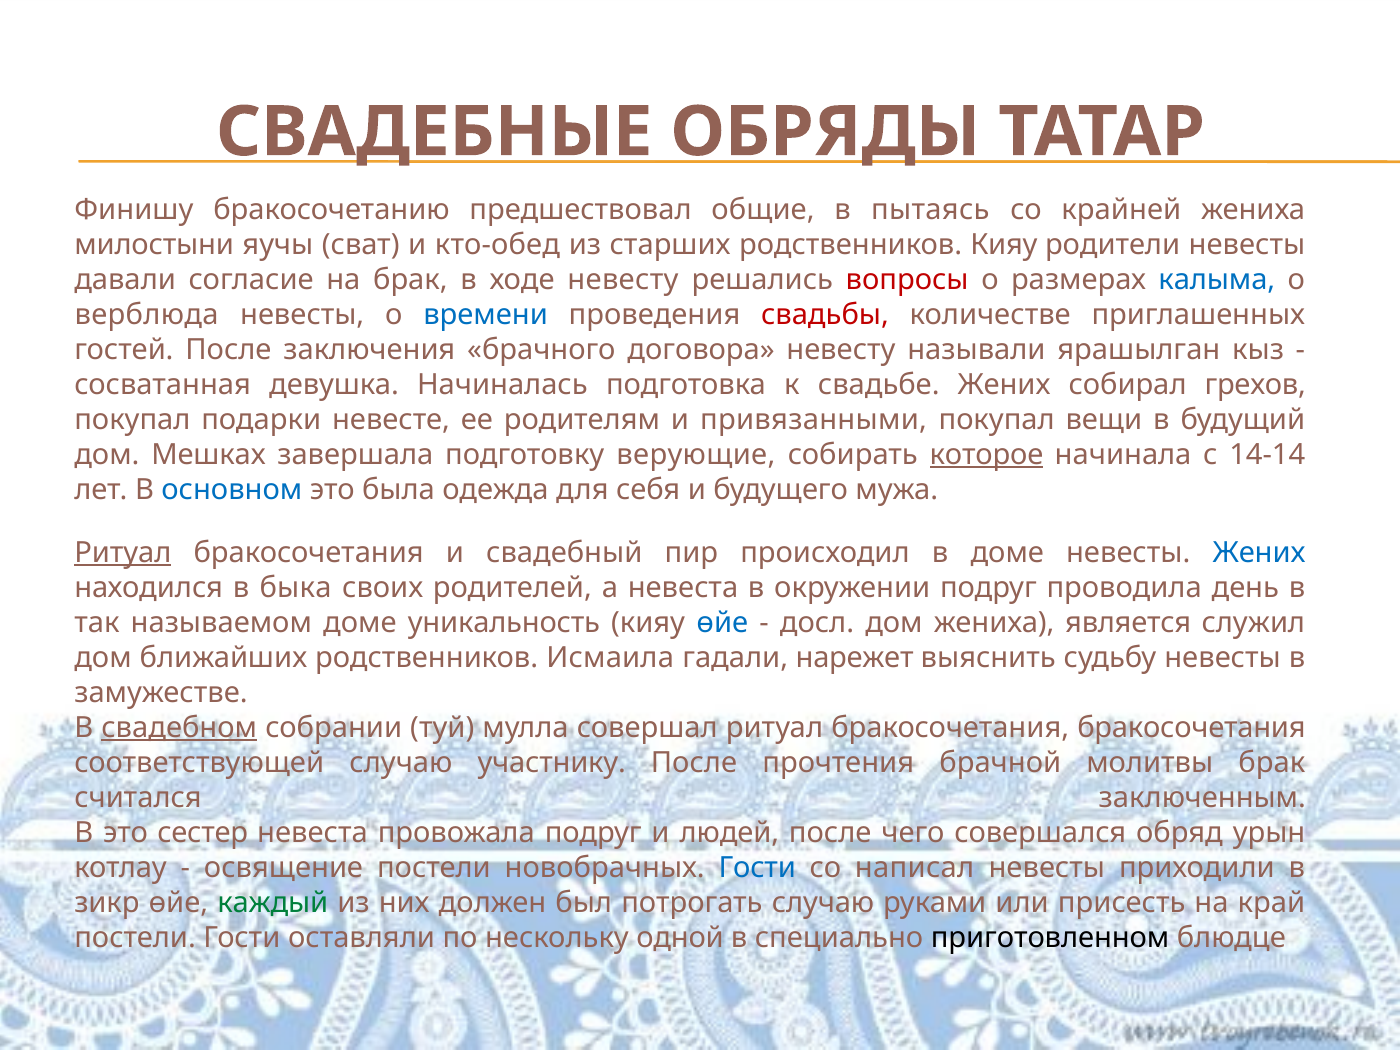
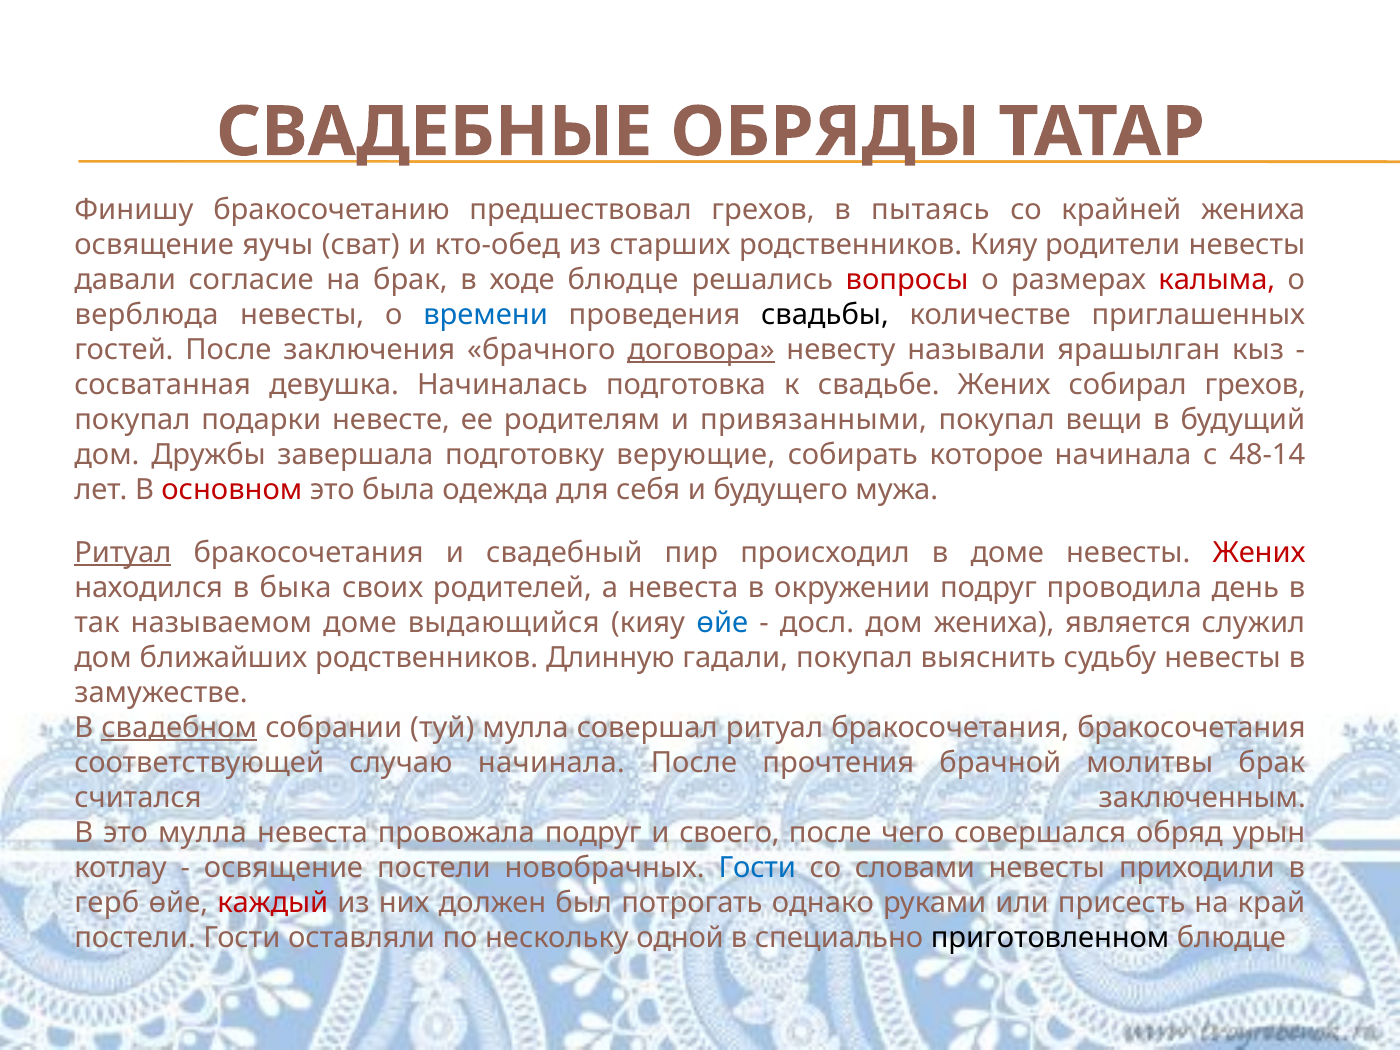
предшествовал общие: общие -> грехов (763, 210)
милостыни: милостыни -> освящение (154, 245)
ходе невесту: невесту -> блюдце (623, 280)
калыма colour: blue -> red (1217, 280)
свадьбы colour: red -> black (825, 315)
договора underline: none -> present (701, 350)
Мешках: Мешках -> Дружбы (209, 455)
которое underline: present -> none (986, 455)
14-14: 14-14 -> 48-14 (1267, 455)
основном colour: blue -> red (232, 490)
Жених colour: blue -> red (1259, 553)
уникальность: уникальность -> выдающийся (504, 623)
Исмаила: Исмаила -> Длинную (610, 658)
гадали нарежет: нарежет -> покупал (854, 658)
случаю участнику: участнику -> начинала (551, 763)
это сестер: сестер -> мулла (202, 833)
людей: людей -> своего (729, 833)
написал: написал -> словами (915, 868)
зикр: зикр -> герб (107, 903)
каждый colour: green -> red (273, 903)
потрогать случаю: случаю -> однако (823, 903)
